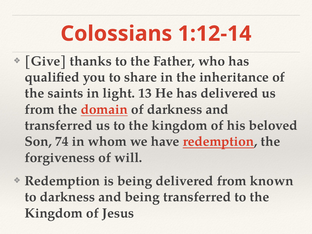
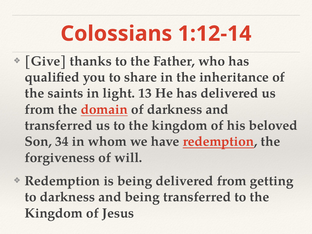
74: 74 -> 34 (62, 142)
known: known -> getting (272, 181)
